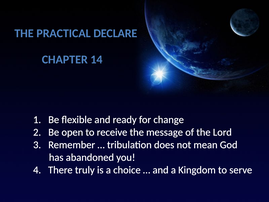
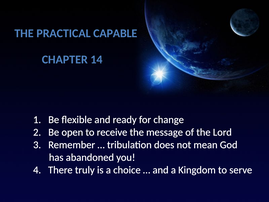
DECLARE: DECLARE -> CAPABLE (115, 33)
